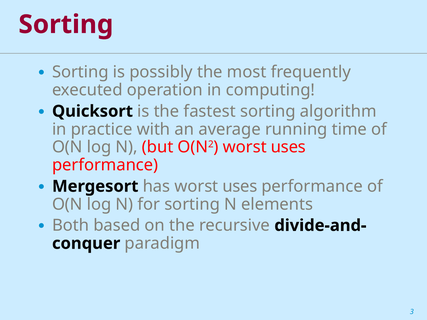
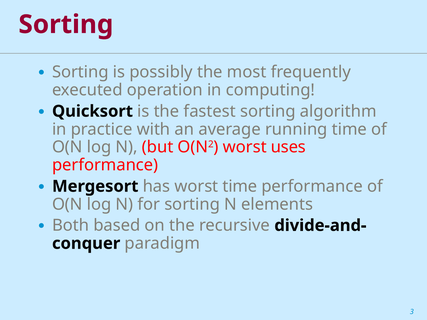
has worst uses: uses -> time (240, 186)
